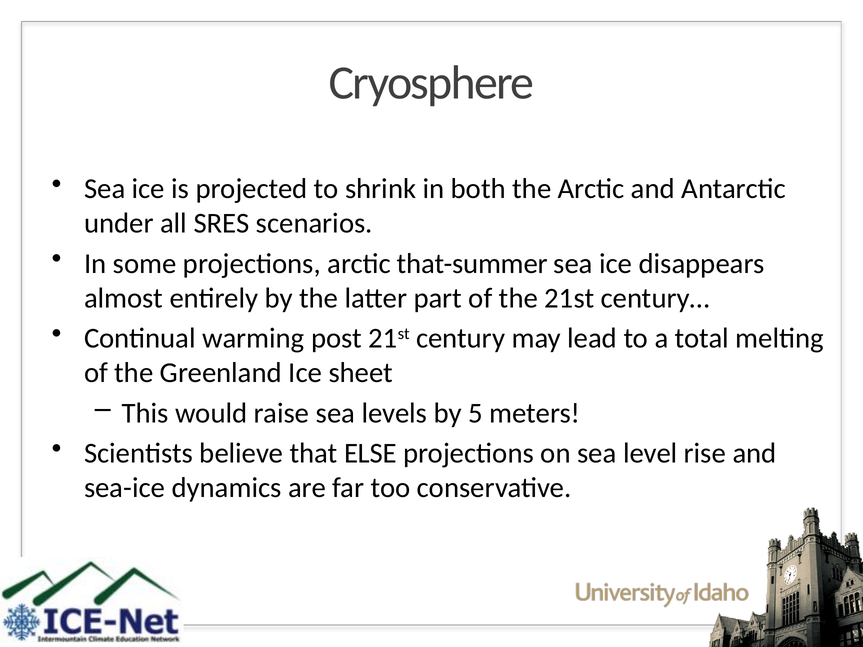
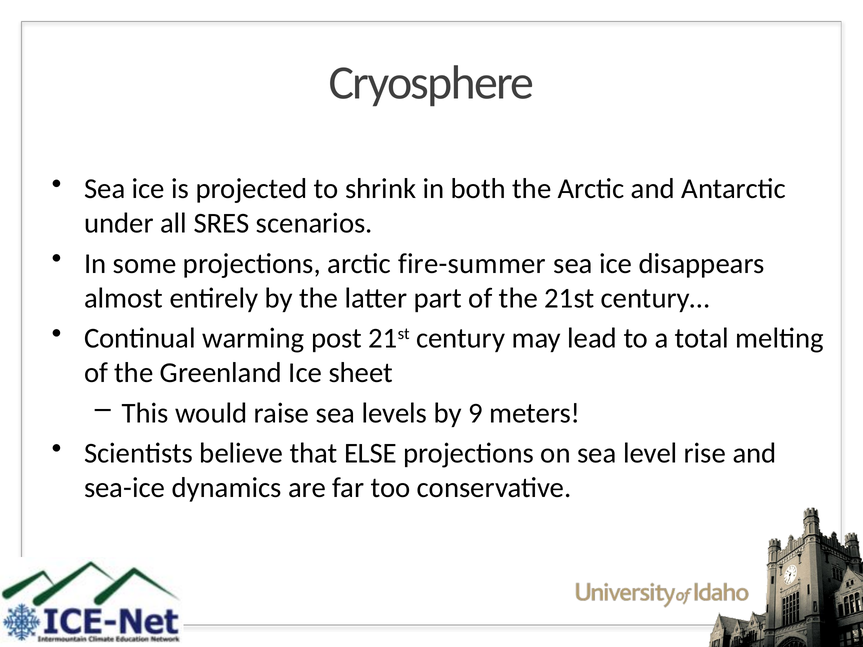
that-summer: that-summer -> fire-summer (472, 264)
5: 5 -> 9 (475, 413)
